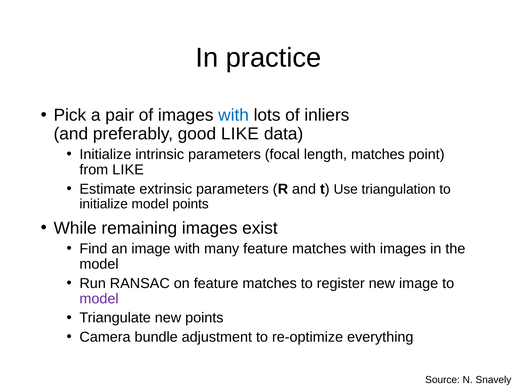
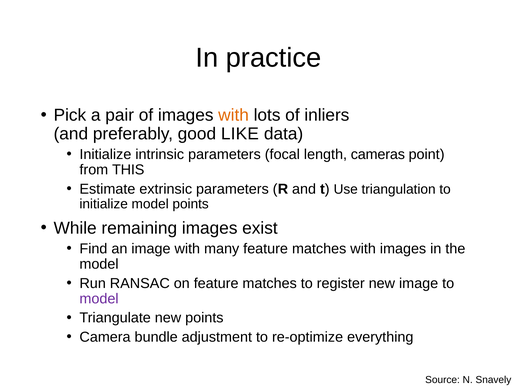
with colour: blue -> orange (234, 115)
length matches: matches -> cameras (378, 154)
from LIKE: LIKE -> THIS (128, 170)
